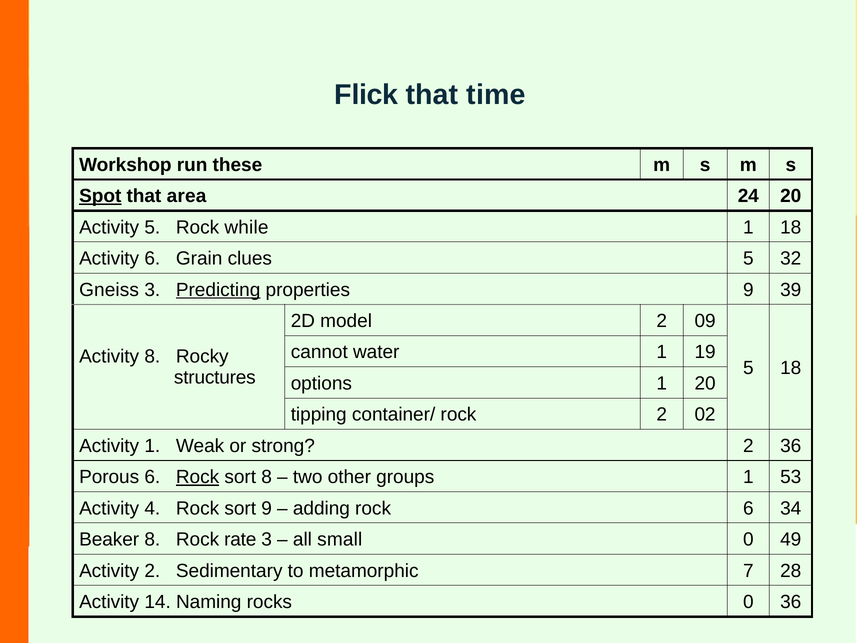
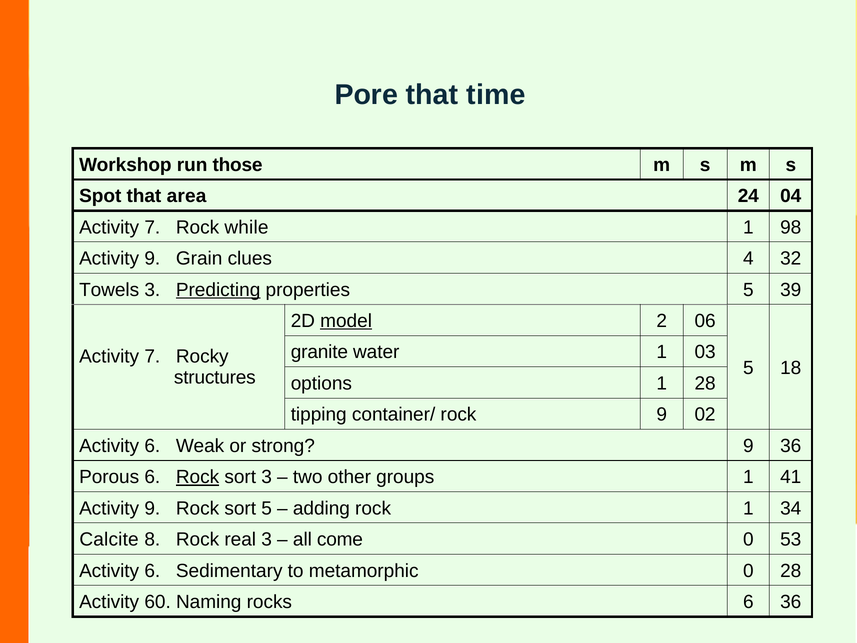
Flick: Flick -> Pore (366, 95)
these: these -> those (238, 165)
Spot underline: present -> none (100, 196)
24 20: 20 -> 04 (791, 196)
5: 5 -> 7 (152, 227)
1 18: 18 -> 98 (791, 227)
6: 6 -> 9 (152, 258)
clues 5: 5 -> 4 (748, 258)
Gneiss: Gneiss -> Towels (109, 290)
properties 9: 9 -> 5 (748, 290)
model underline: none -> present (346, 321)
09: 09 -> 06 (705, 321)
cannot: cannot -> granite (319, 352)
19: 19 -> 03 (705, 352)
8: 8 -> 7 (152, 356)
1 20: 20 -> 28 (705, 383)
rock 2: 2 -> 9 (662, 414)
1: 1 -> 6 (152, 446)
strong 2: 2 -> 9 (748, 446)
sort 8: 8 -> 3 (267, 477)
53: 53 -> 41 (791, 477)
4: 4 -> 9 (152, 508)
sort 9: 9 -> 5 (267, 508)
rock 6: 6 -> 1 (748, 508)
Beaker: Beaker -> Calcite (109, 539)
rate: rate -> real (240, 539)
small: small -> come (340, 539)
49: 49 -> 53 (791, 539)
2: 2 -> 6 (152, 571)
metamorphic 7: 7 -> 0 (748, 571)
14: 14 -> 60 (158, 602)
rocks 0: 0 -> 6 (748, 602)
